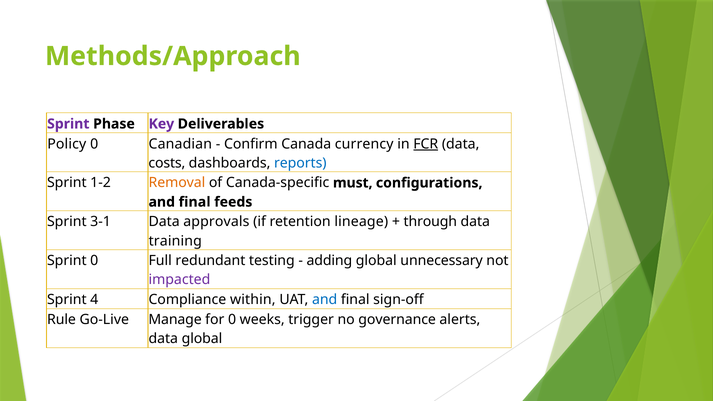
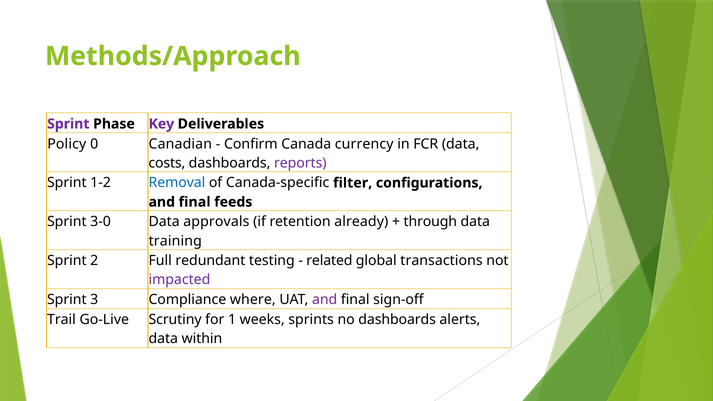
FCR underline: present -> none (426, 144)
reports colour: blue -> purple (300, 163)
Removal colour: orange -> blue (177, 183)
must: must -> filter (353, 183)
3-1: 3-1 -> 3-0 (101, 222)
lineage: lineage -> already (361, 222)
Sprint 0: 0 -> 2 (94, 261)
adding: adding -> related (329, 261)
unnecessary: unnecessary -> transactions (442, 261)
4: 4 -> 3 (94, 300)
within: within -> where (253, 300)
and colour: blue -> purple (325, 300)
Rule: Rule -> Trail (61, 320)
Manage: Manage -> Scrutiny (175, 320)
for 0: 0 -> 1 (232, 320)
trigger: trigger -> sprints (311, 320)
no governance: governance -> dashboards (397, 320)
data global: global -> within (202, 339)
